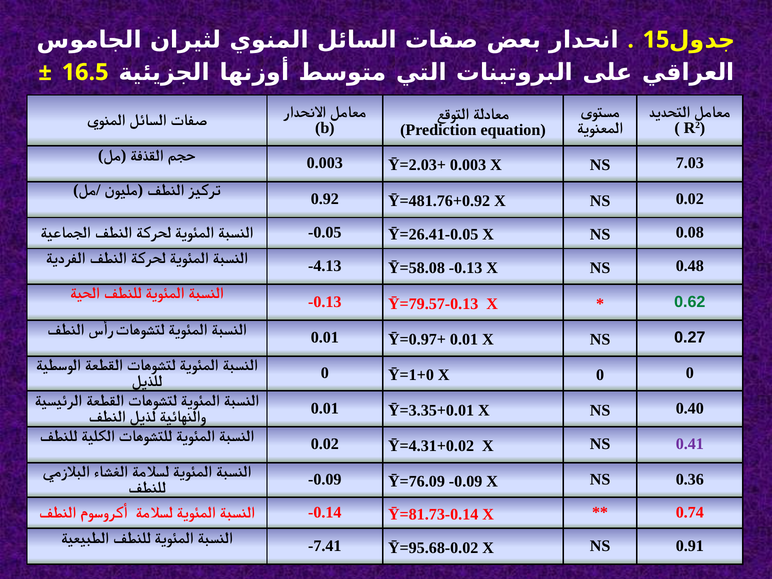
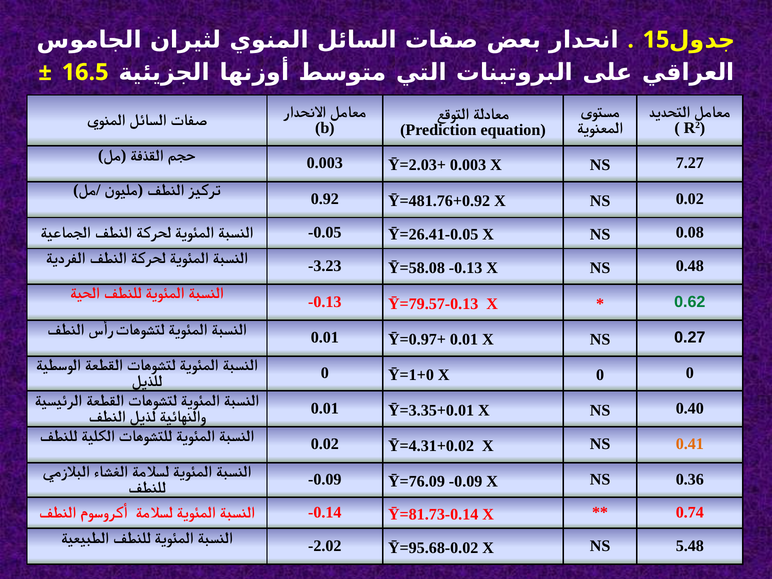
7.03: 7.03 -> 7.27 (690, 163)
-4.13: -4.13 -> -3.23 (325, 266)
0.41 colour: purple -> orange (690, 444)
-7.41: -7.41 -> -2.02 (325, 546)
0.91: 0.91 -> 5.48 (690, 546)
